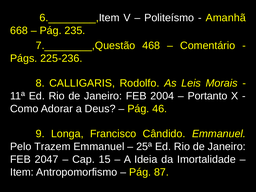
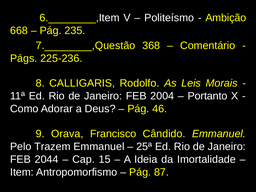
Amanhã: Amanhã -> Ambição (226, 18)
468: 468 -> 368 (151, 46)
Longa: Longa -> Orava (67, 134)
2047: 2047 -> 2044 (47, 159)
